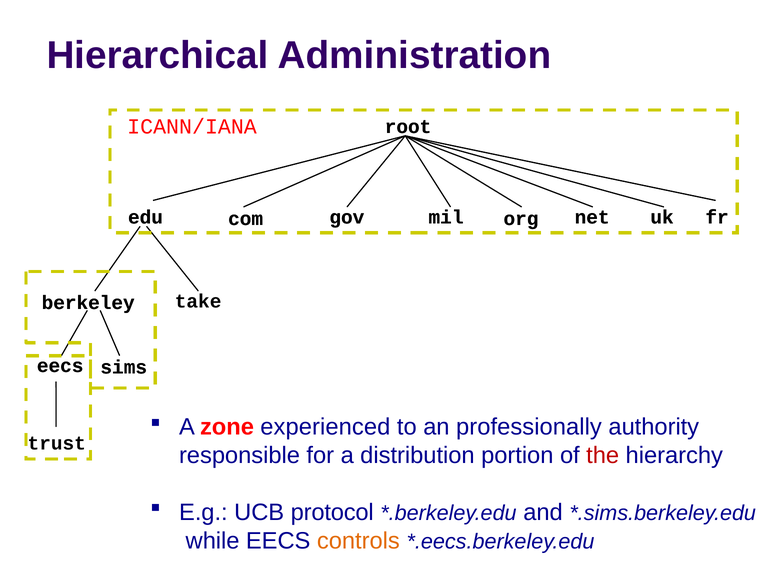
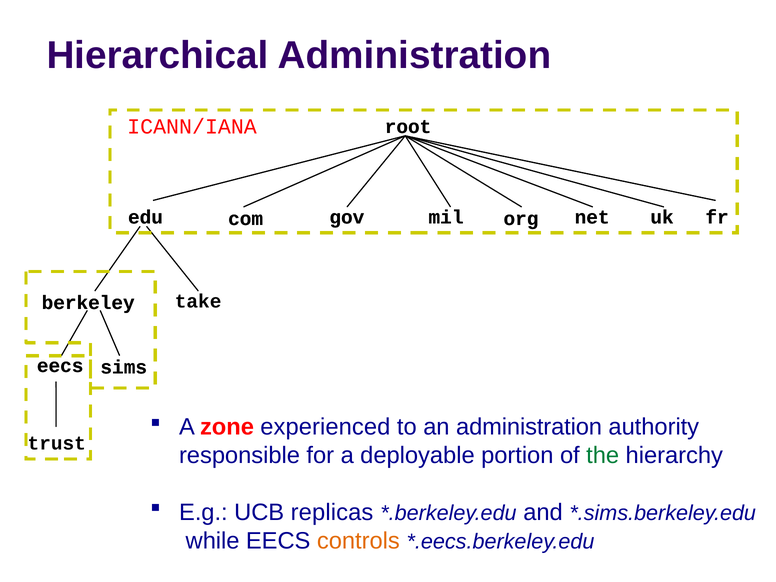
an professionally: professionally -> administration (529, 427)
distribution: distribution -> deployable (417, 456)
the colour: red -> green (603, 456)
protocol: protocol -> replicas (332, 512)
